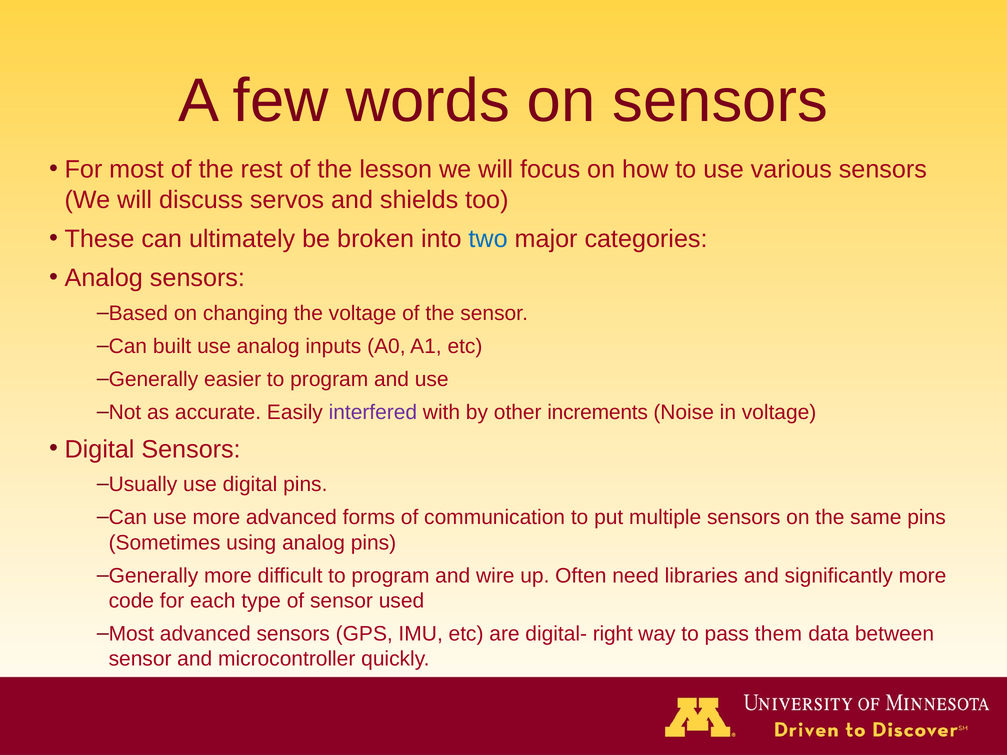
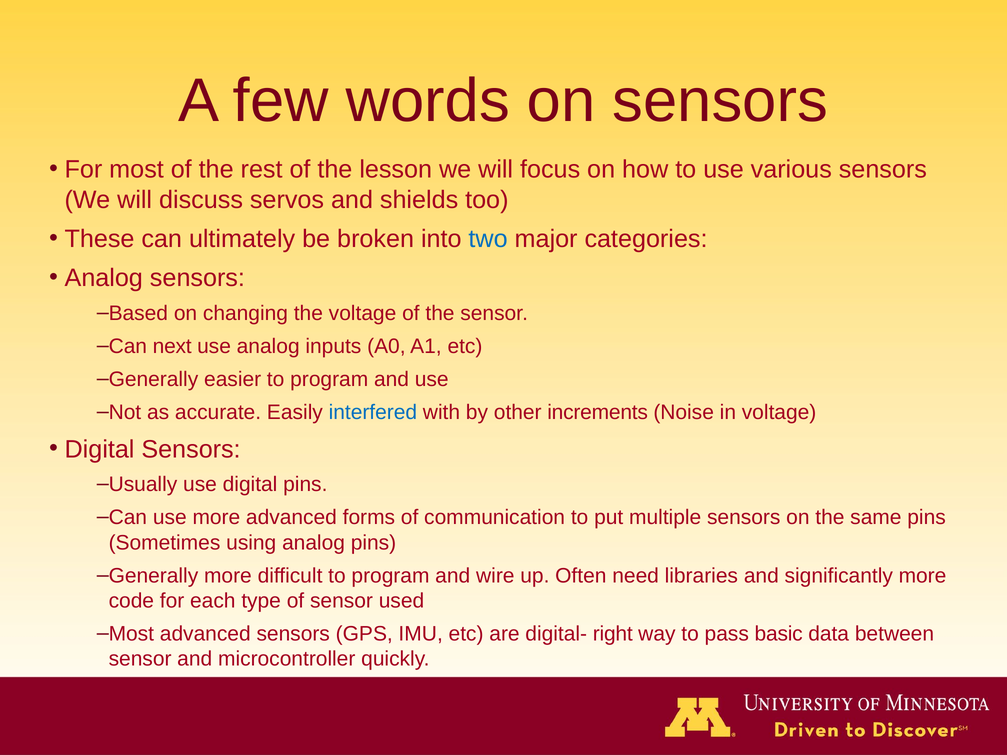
built: built -> next (172, 346)
interfered colour: purple -> blue (373, 412)
them: them -> basic (779, 634)
